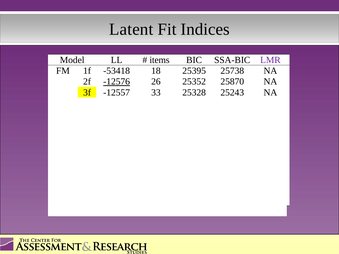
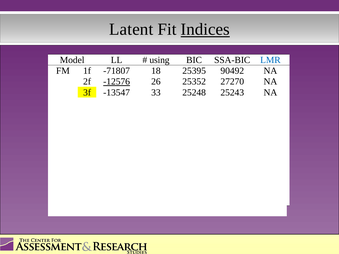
Indices underline: none -> present (205, 29)
items: items -> using (160, 60)
LMR colour: purple -> blue (270, 60)
-53418: -53418 -> -71807 (117, 71)
25738: 25738 -> 90492 (232, 71)
25870: 25870 -> 27270 (232, 82)
-12557: -12557 -> -13547 (117, 92)
25328: 25328 -> 25248 (194, 92)
